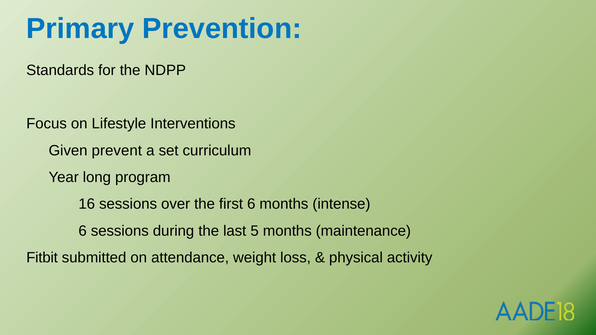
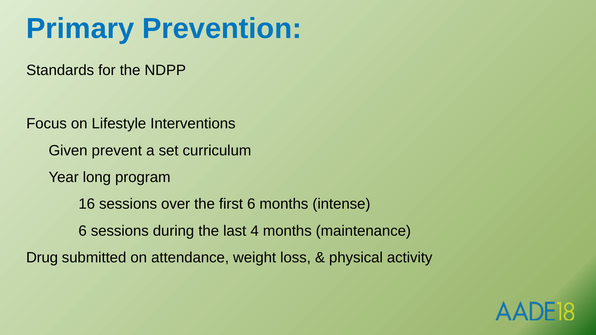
5: 5 -> 4 (255, 231)
Fitbit: Fitbit -> Drug (42, 258)
